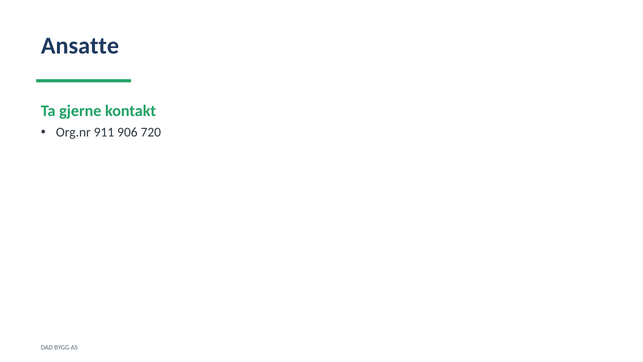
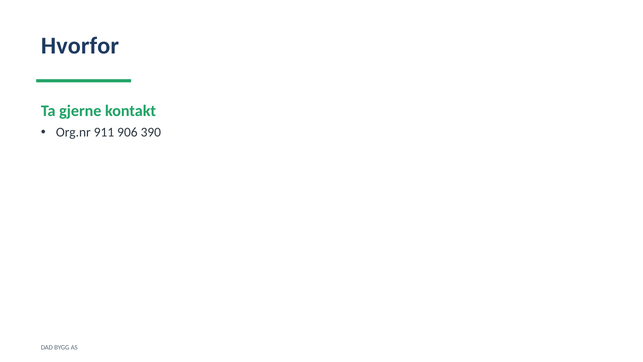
Ansatte: Ansatte -> Hvorfor (80, 46)
720: 720 -> 390 (151, 132)
